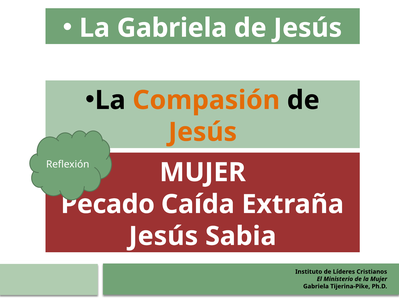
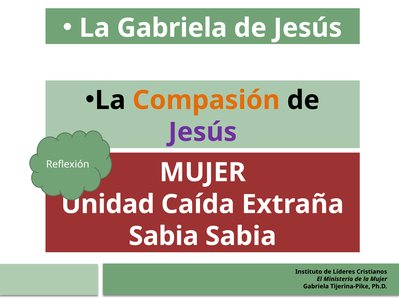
Jesús colour: orange -> purple (203, 132)
Pecado: Pecado -> Unidad (108, 204)
Jesús: Jesús -> Sabia (164, 236)
